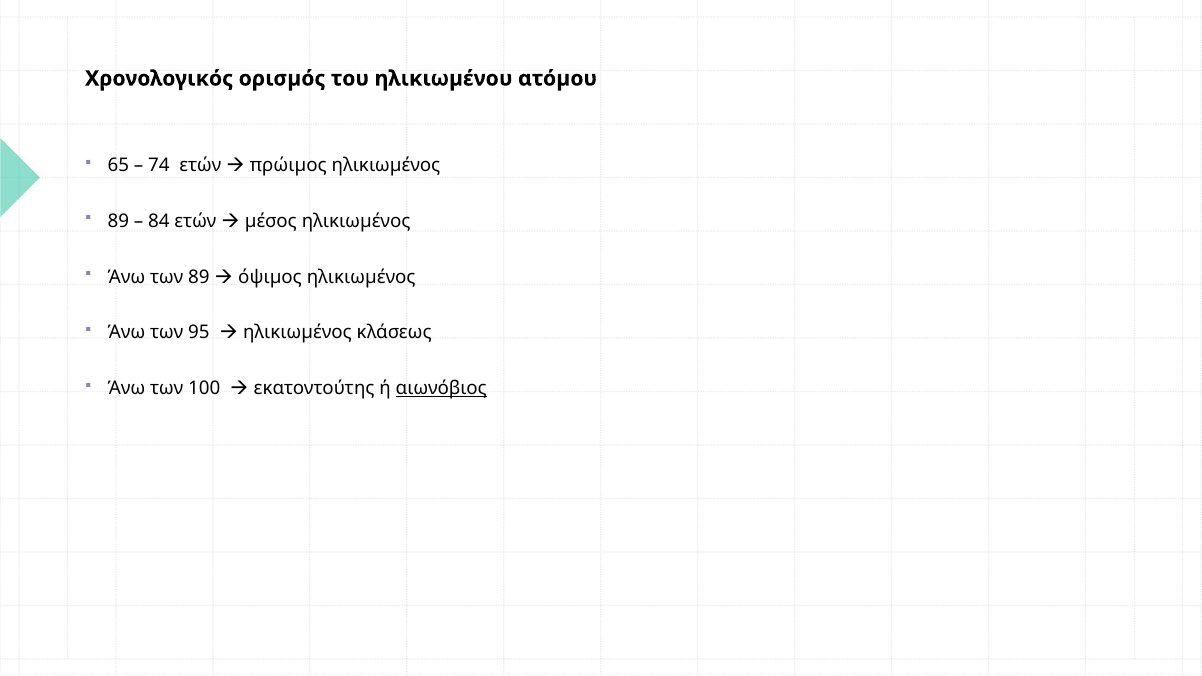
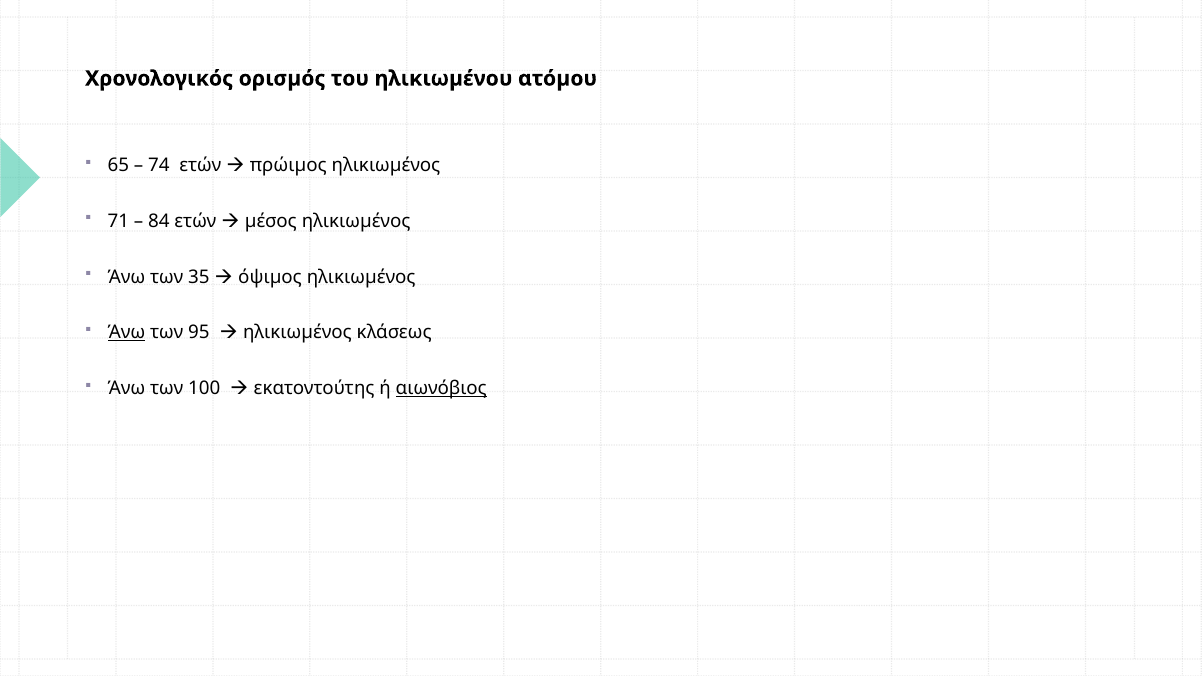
89: 89 -> 71 (118, 221)
των 89: 89 -> 35 (199, 277)
Άνω underline: none -> present (126, 333)
